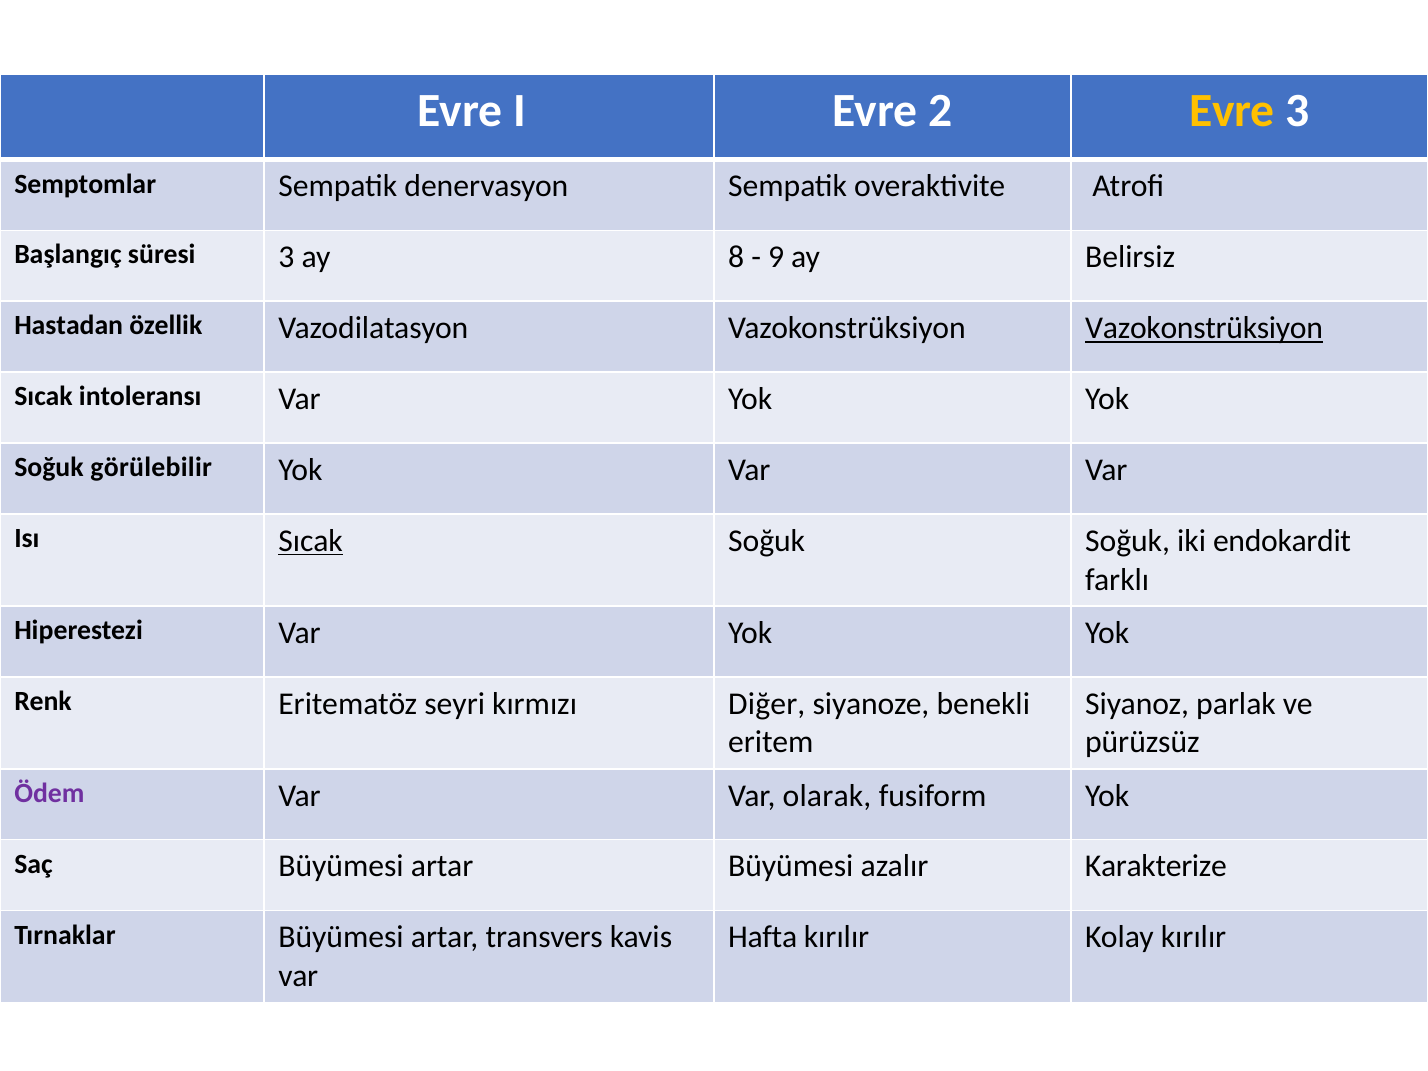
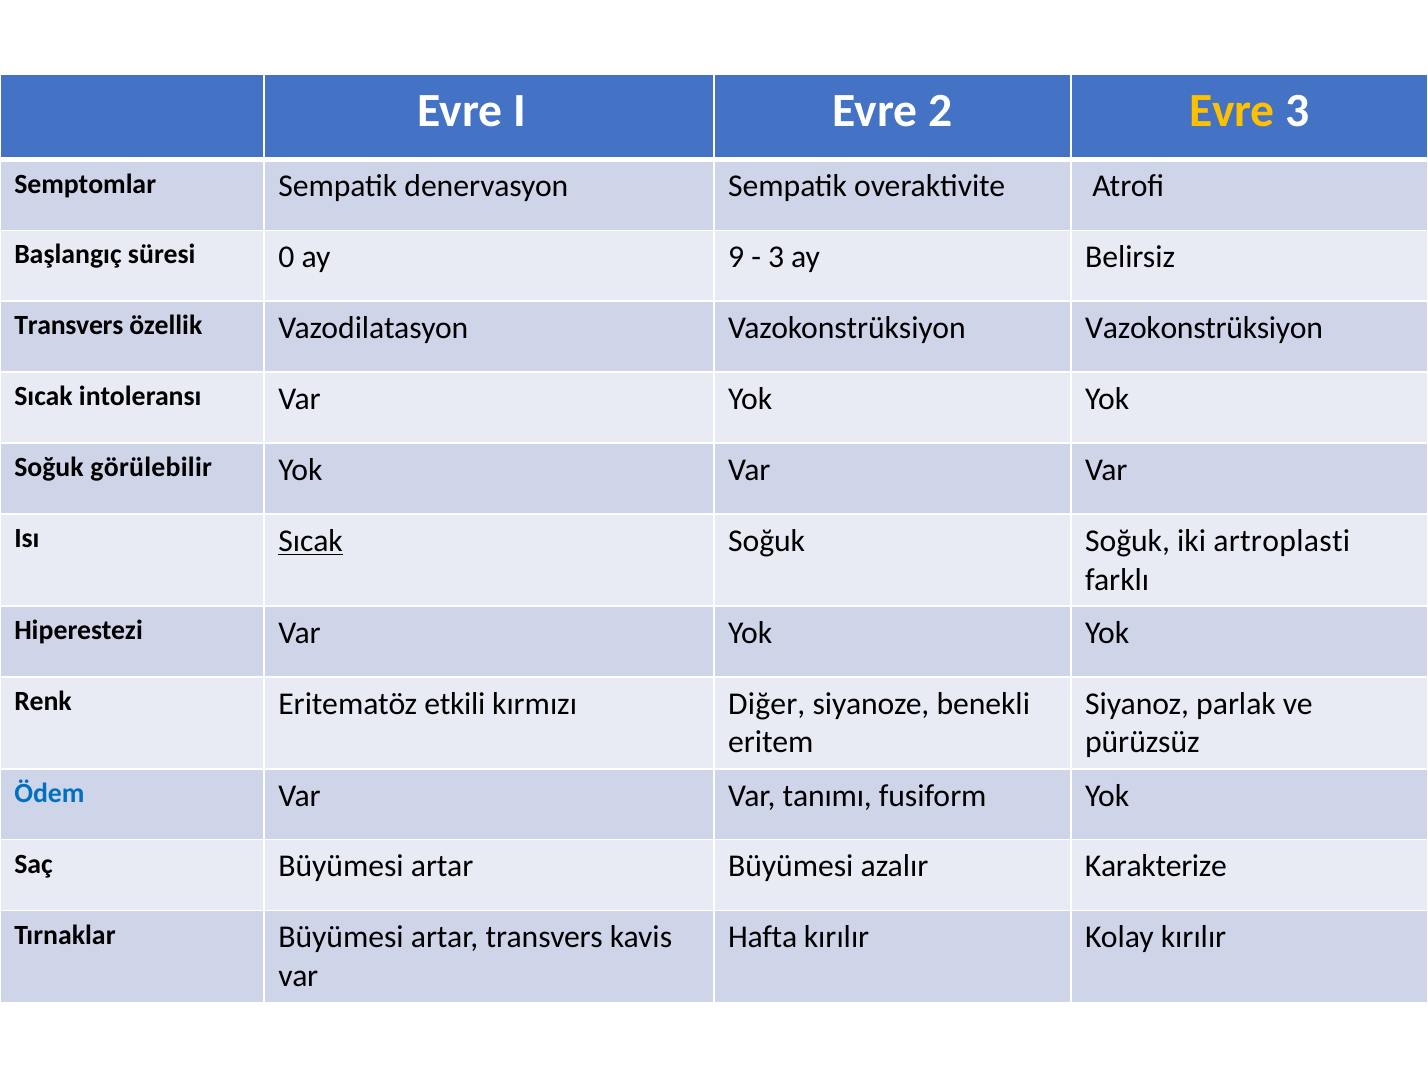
süresi 3: 3 -> 0 (286, 257)
8: 8 -> 9 (736, 257)
9: 9 -> 3 (776, 257)
Hastadan: Hastadan -> Transvers (69, 326)
Vazokonstrüksiyon underline: present -> none (1204, 328)
endokardit: endokardit -> artroplasti (1282, 541)
seyri: seyri -> etkili (455, 704)
Ödem colour: purple -> blue (49, 793)
olarak: olarak -> tanımı (827, 796)
